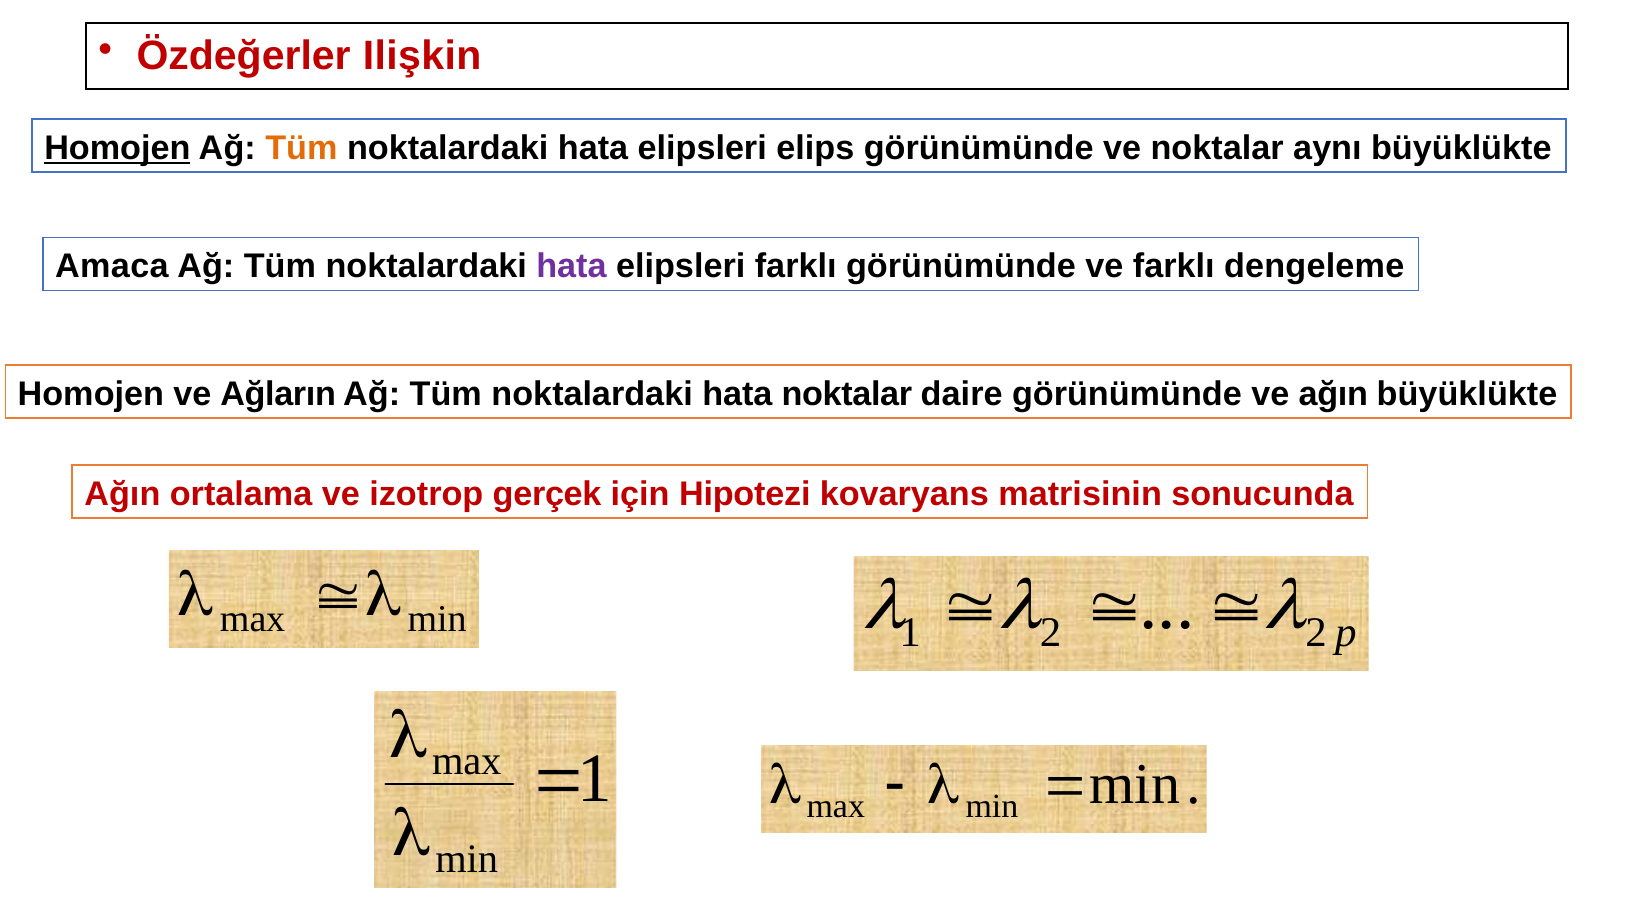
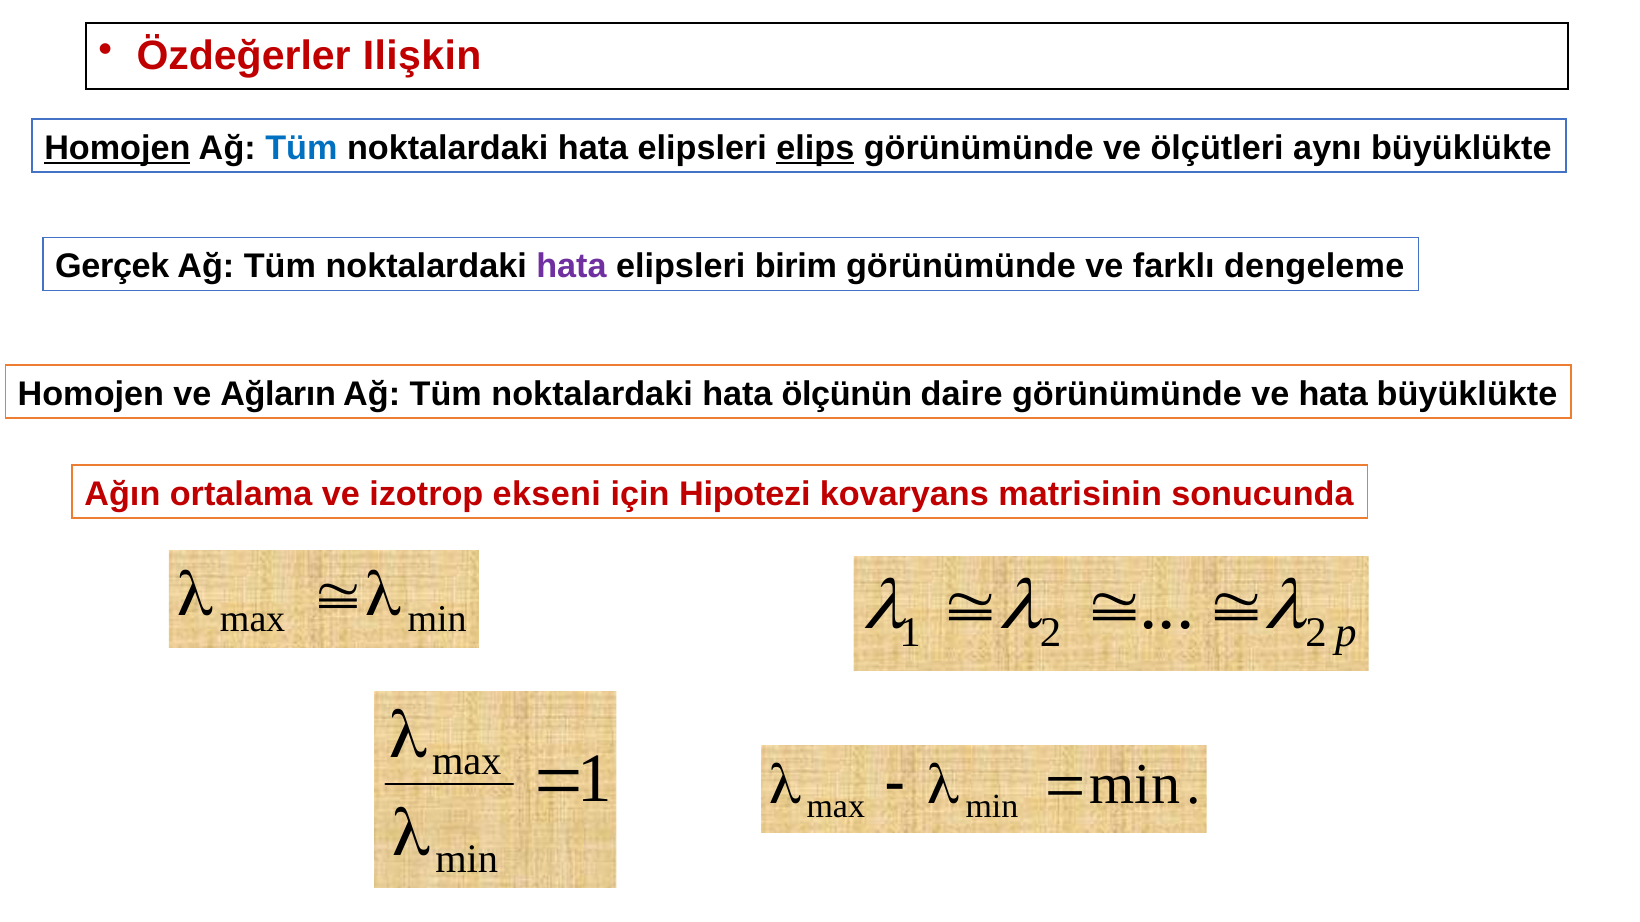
Tüm colour: orange -> blue (301, 148)
elips underline: none -> present (815, 148)
ve noktalar: noktalar -> ölçütleri (1217, 148)
Amaca: Amaca -> Gerçek (112, 267)
elipsleri farklı: farklı -> birim (796, 267)
hata noktalar: noktalar -> ölçünün (847, 394)
ve ağın: ağın -> hata (1333, 394)
gerçek: gerçek -> ekseni (547, 494)
